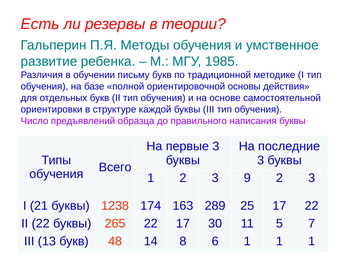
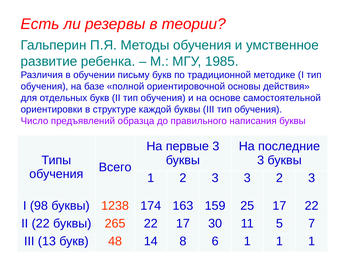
3 9: 9 -> 3 (247, 178)
21: 21 -> 98 (39, 206)
289: 289 -> 159 (215, 206)
